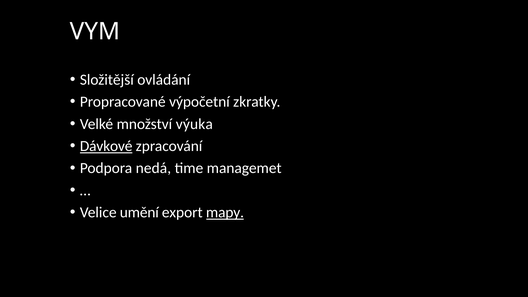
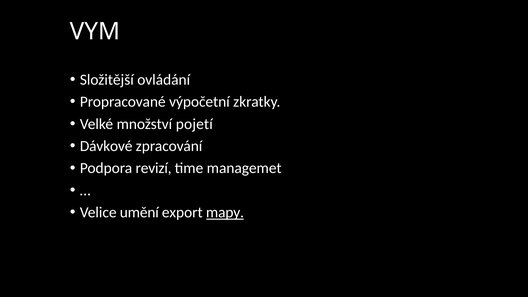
výuka: výuka -> pojetí (194, 124)
Dávkové underline: present -> none (106, 146)
nedá: nedá -> revizí (154, 168)
